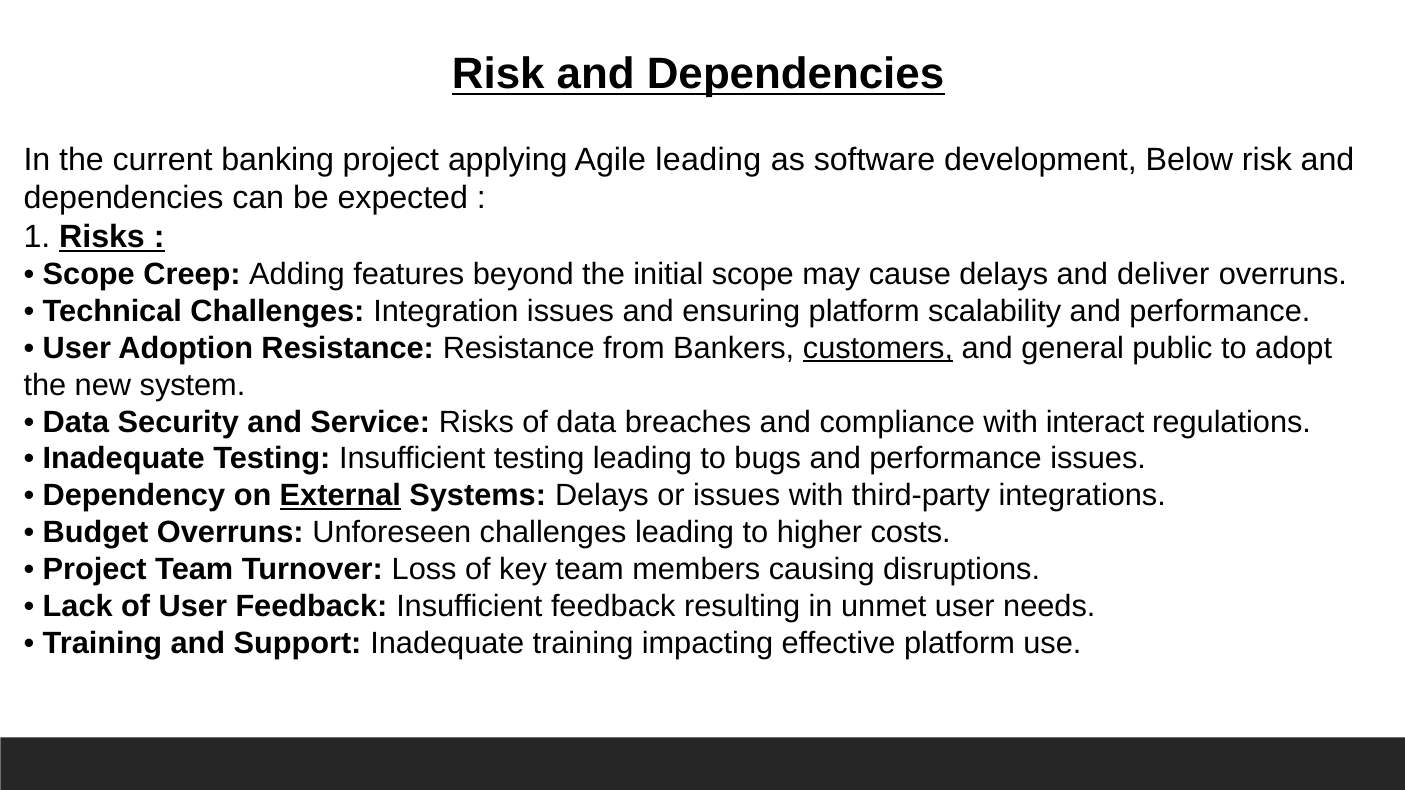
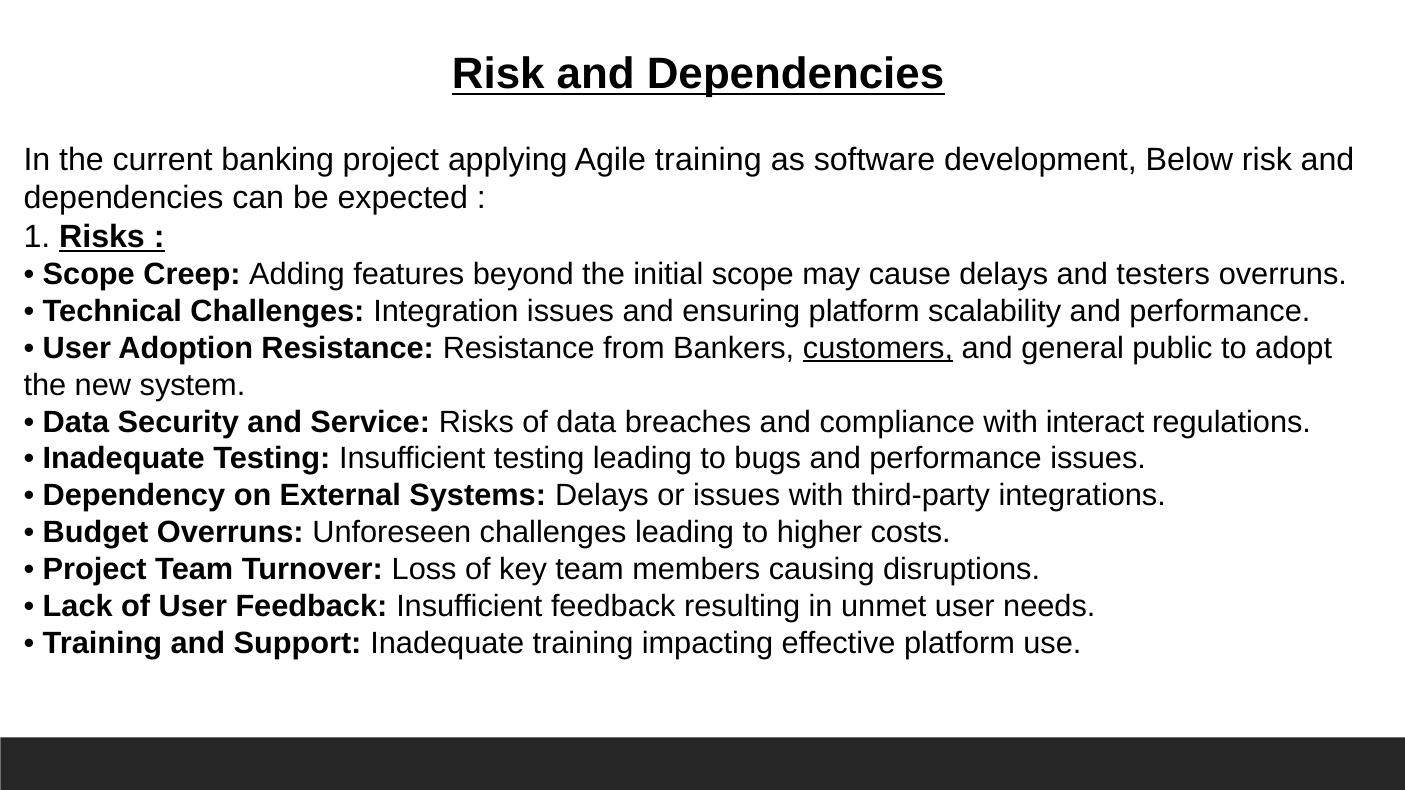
Agile leading: leading -> training (708, 160)
deliver: deliver -> testers (1163, 275)
External underline: present -> none (340, 496)
